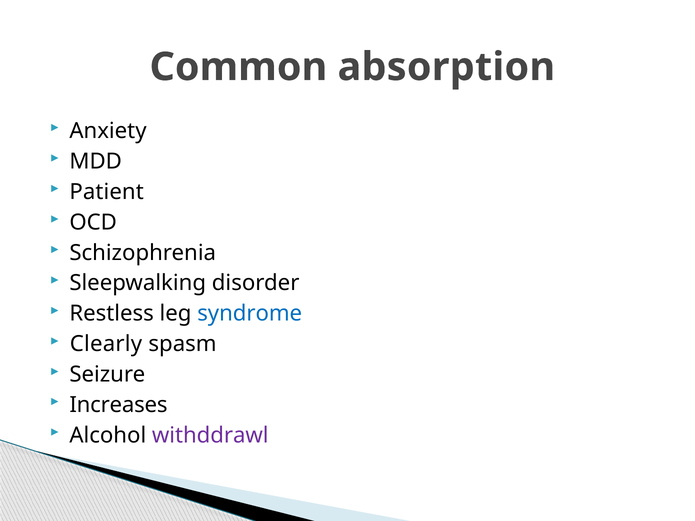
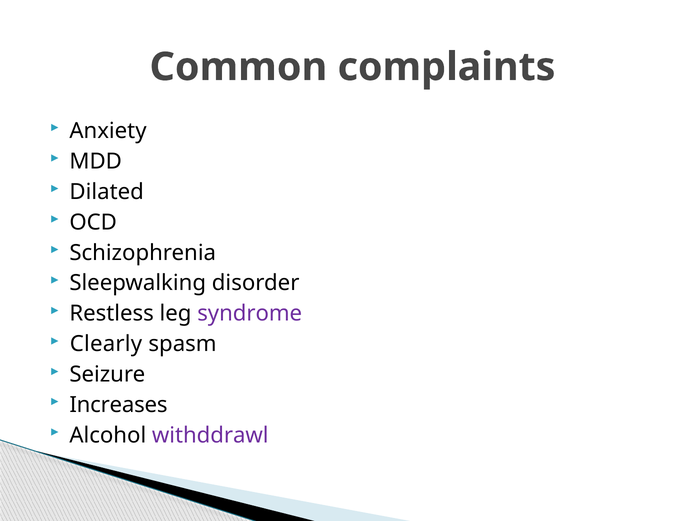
absorption: absorption -> complaints (447, 67)
Patient: Patient -> Dilated (107, 192)
syndrome colour: blue -> purple (250, 314)
